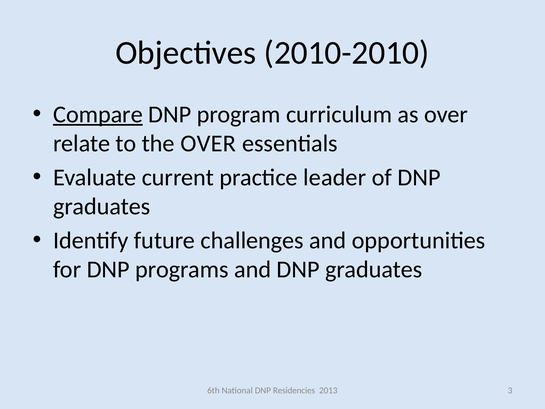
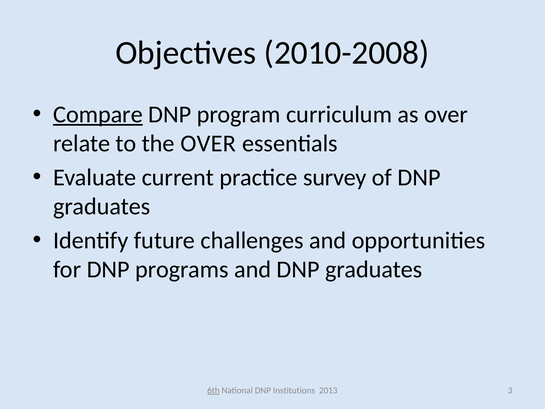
2010-2010: 2010-2010 -> 2010-2008 (347, 53)
leader: leader -> survey (335, 177)
6th underline: none -> present (213, 390)
Residencies: Residencies -> Institutions (294, 390)
